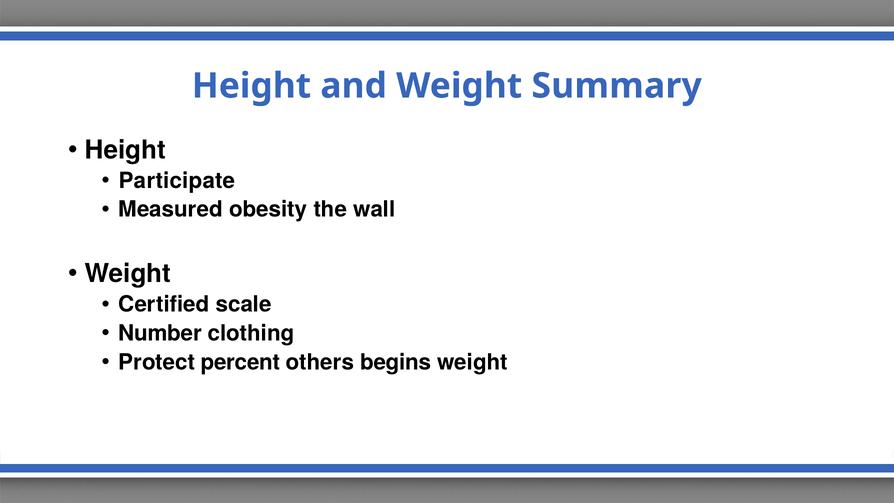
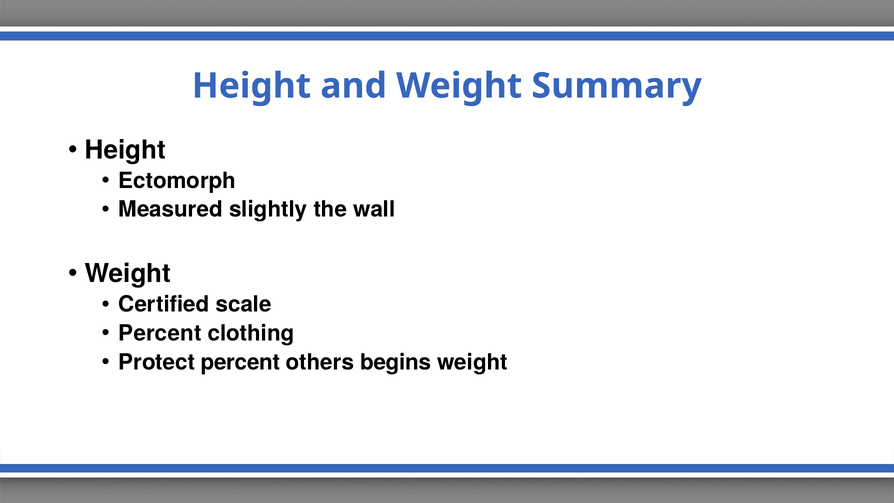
Participate: Participate -> Ectomorph (177, 181)
obesity: obesity -> slightly (268, 209)
Number: Number -> Percent (160, 333)
